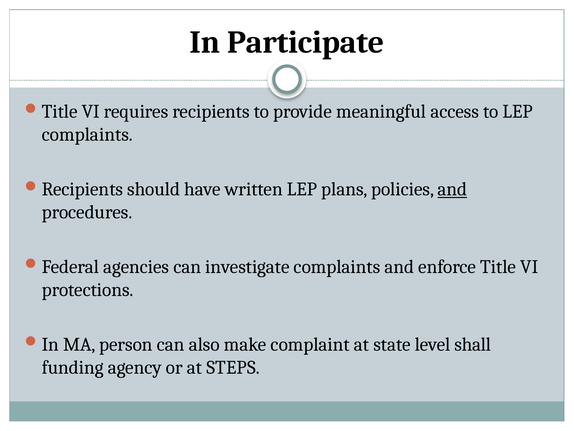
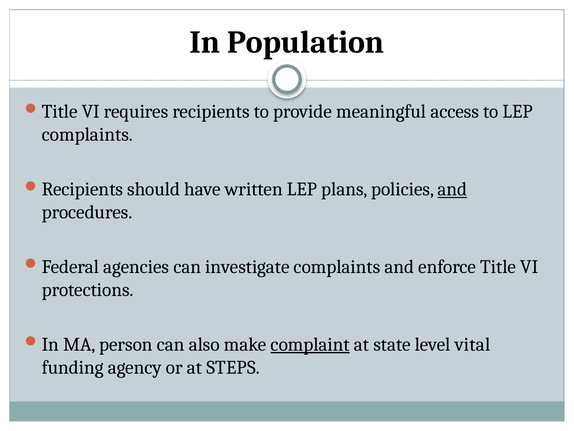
Participate: Participate -> Population (306, 42)
complaint underline: none -> present (310, 344)
shall: shall -> vital (473, 344)
